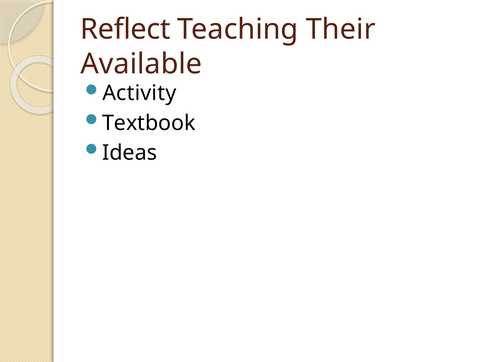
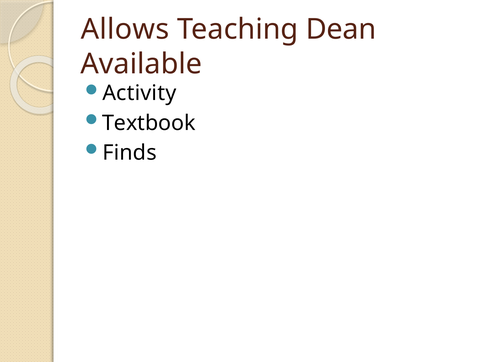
Reflect: Reflect -> Allows (125, 29)
Their: Their -> Dean (341, 29)
Ideas: Ideas -> Finds (130, 153)
